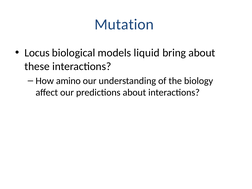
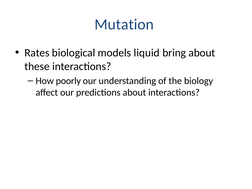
Locus: Locus -> Rates (37, 53)
amino: amino -> poorly (68, 81)
